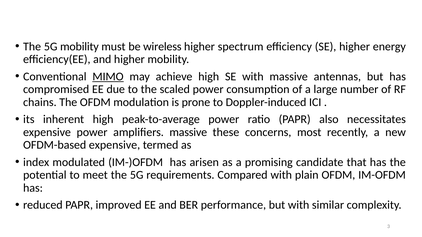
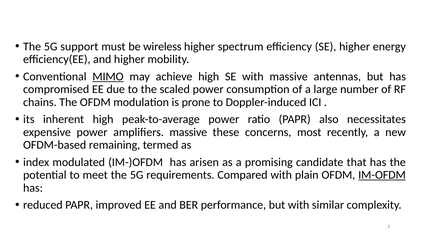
5G mobility: mobility -> support (79, 47)
OFDM-based expensive: expensive -> remaining (115, 145)
IM-OFDM underline: none -> present (382, 175)
